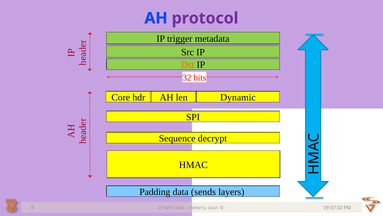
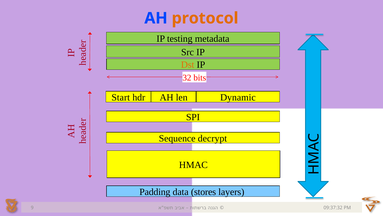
protocol colour: purple -> orange (205, 18)
trigger: trigger -> testing (180, 39)
Core: Core -> Start (121, 97)
sends: sends -> stores (204, 191)
